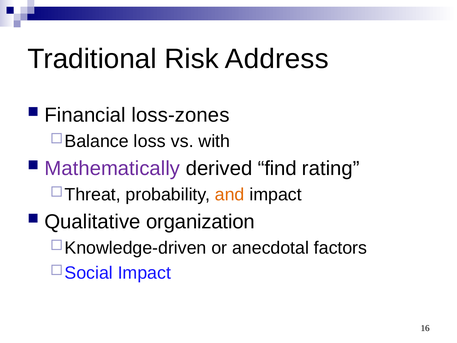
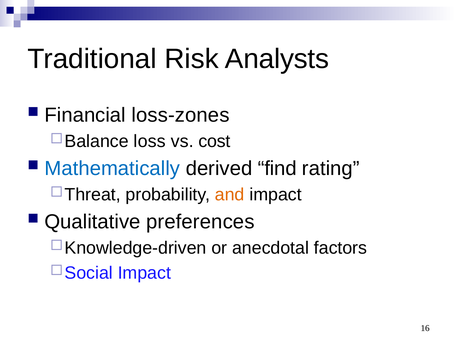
Address: Address -> Analysts (277, 59)
with: with -> cost (214, 141)
Mathematically colour: purple -> blue (112, 168)
organization: organization -> preferences (200, 222)
